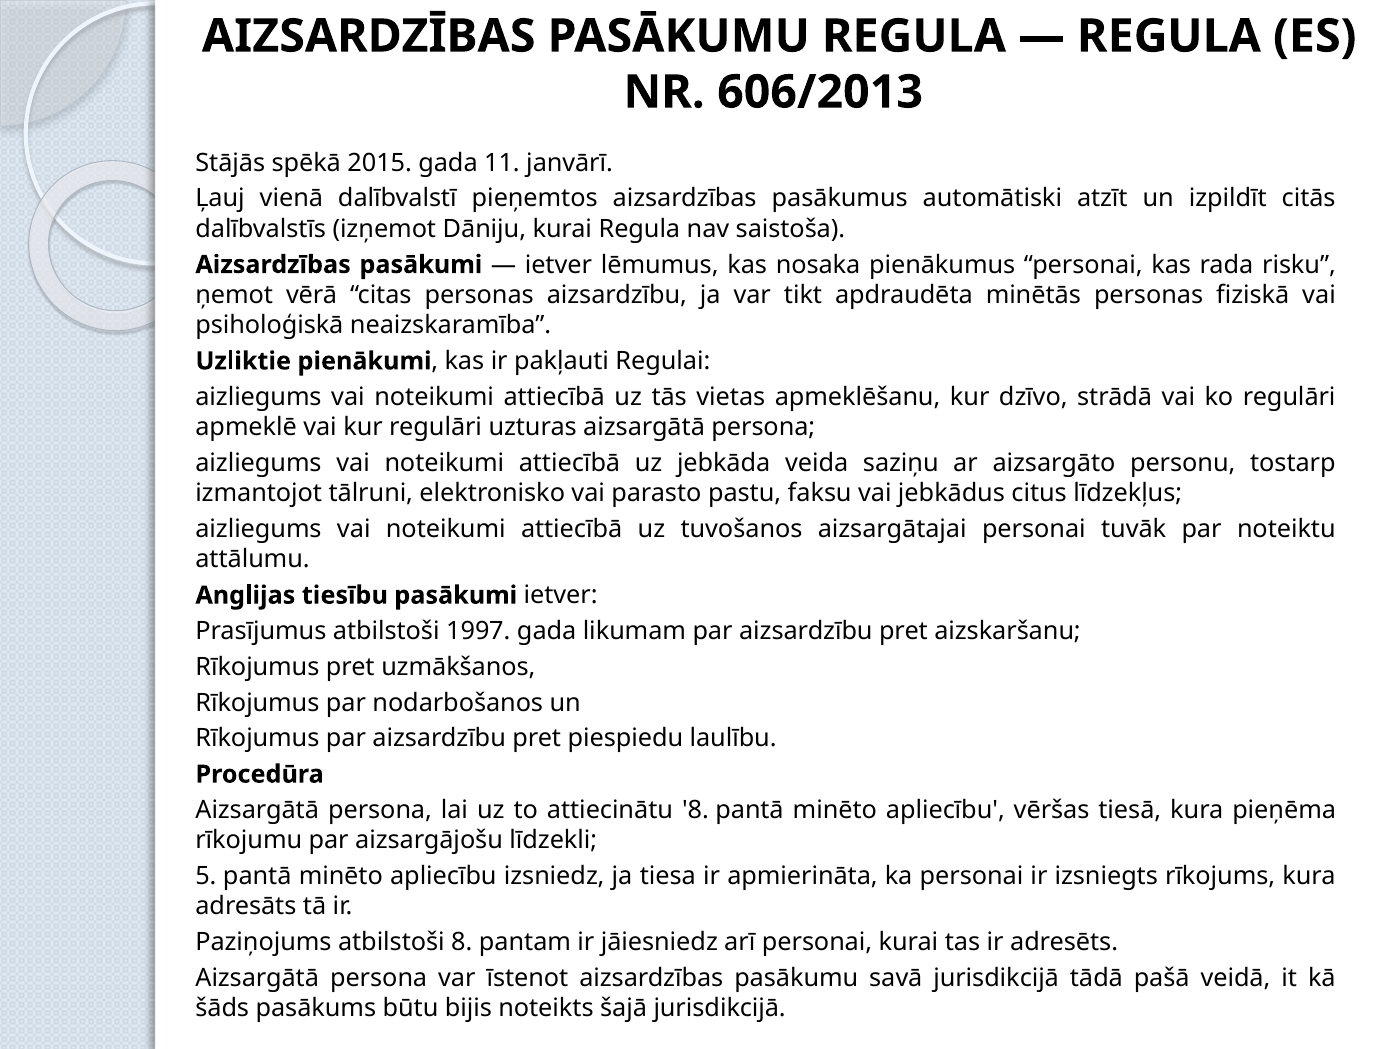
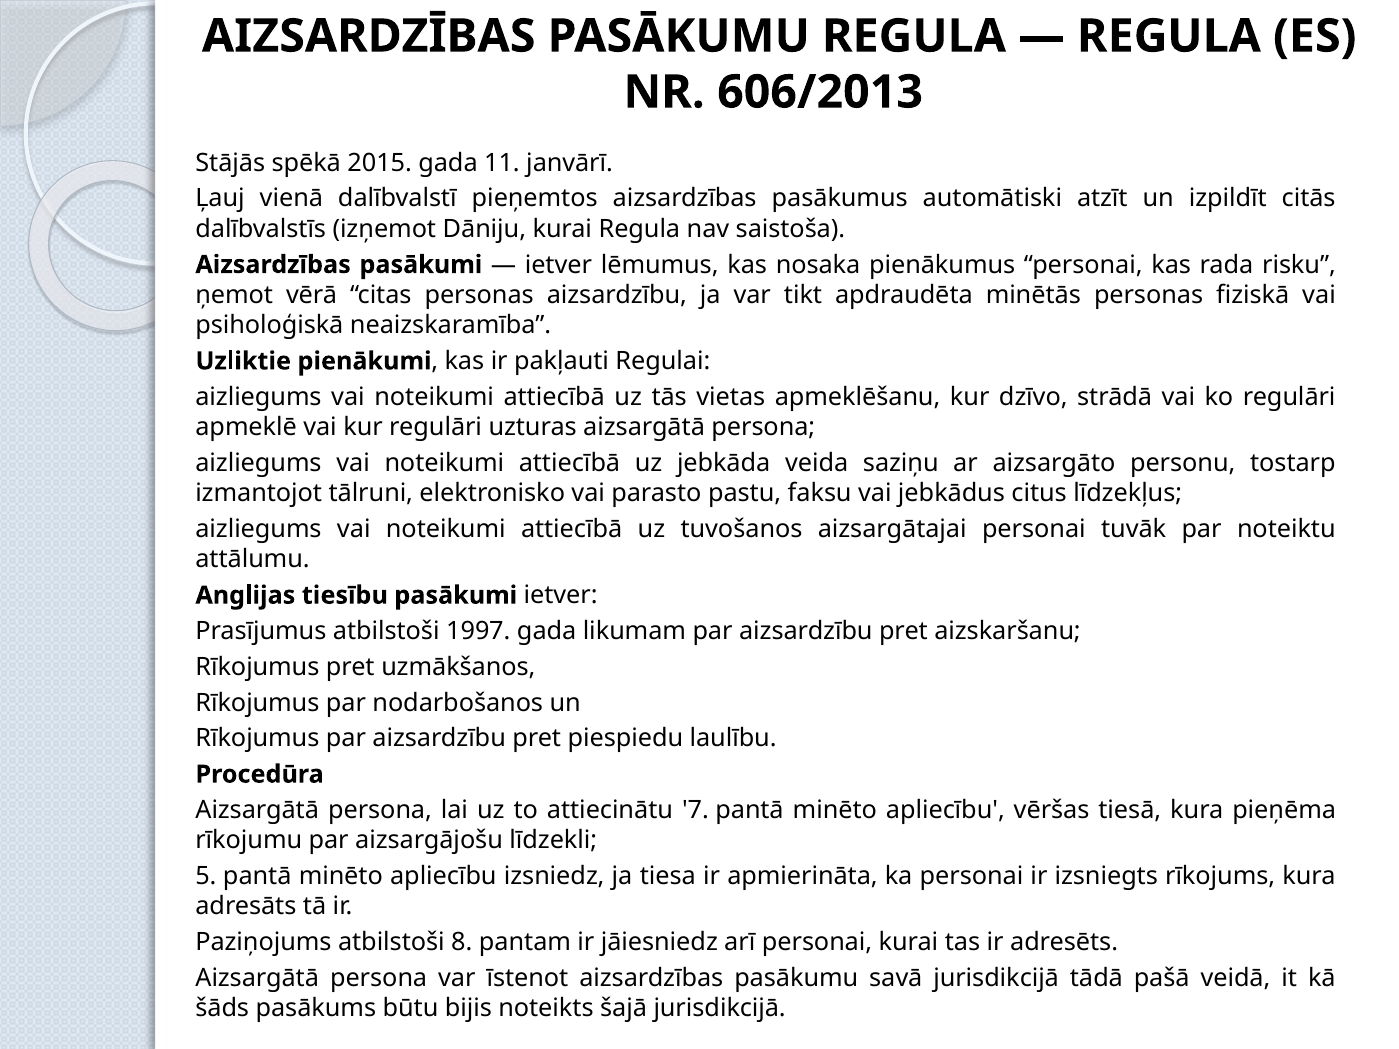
attiecinātu 8: 8 -> 7 (695, 810)
